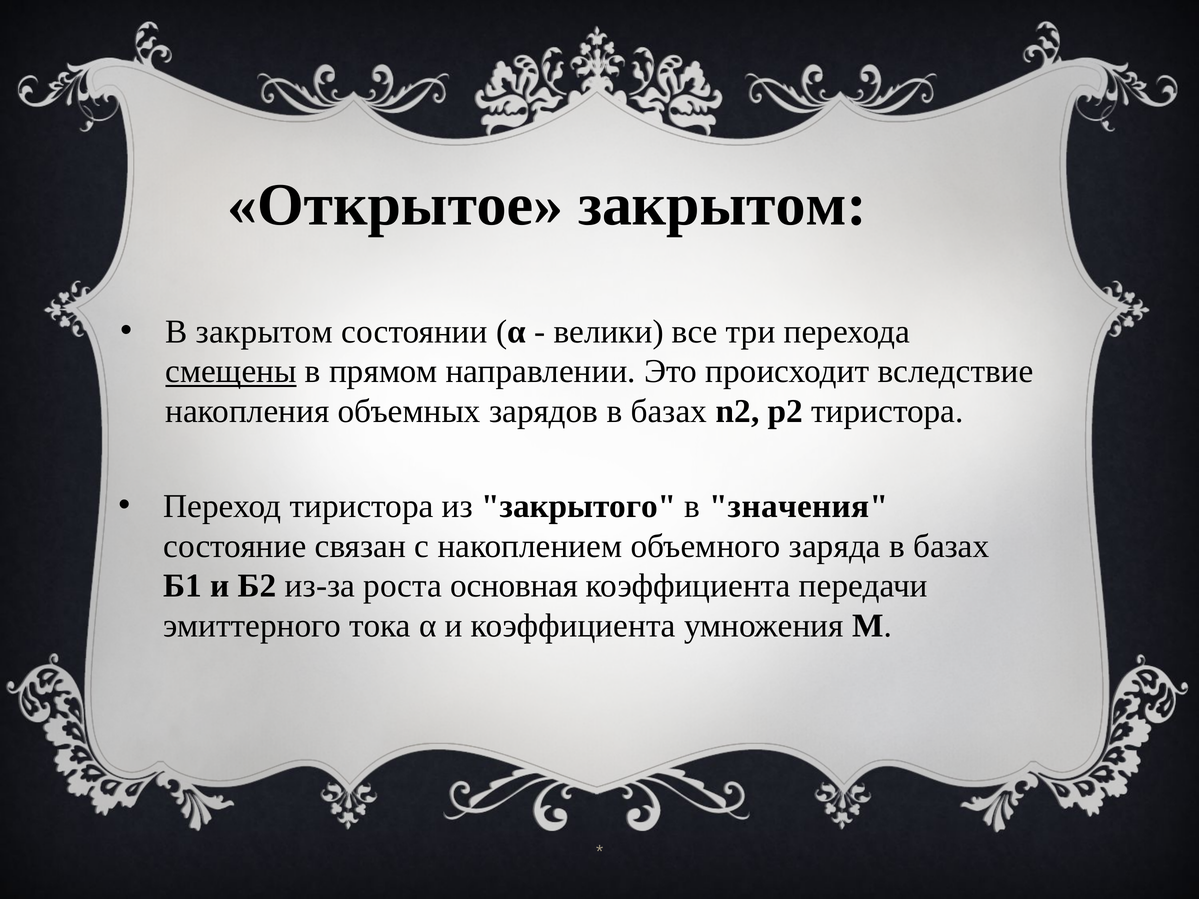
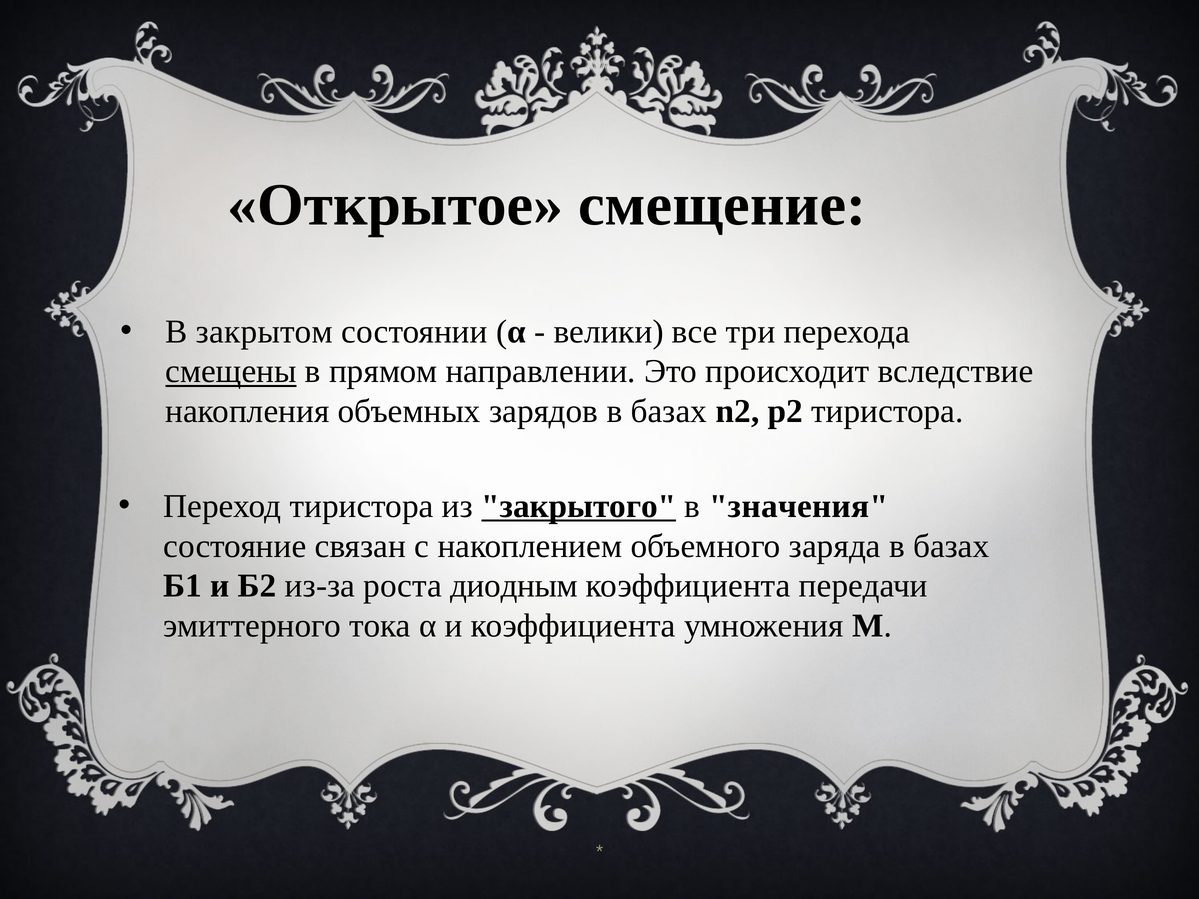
Открытое закрытом: закрытом -> смещение (722, 205)
закрытого underline: none -> present (579, 506)
основная: основная -> диодным (514, 586)
